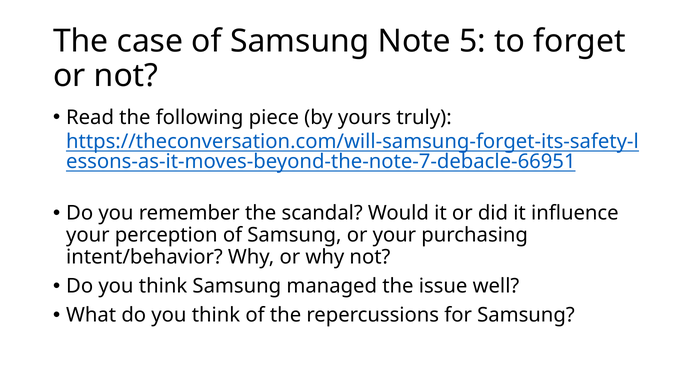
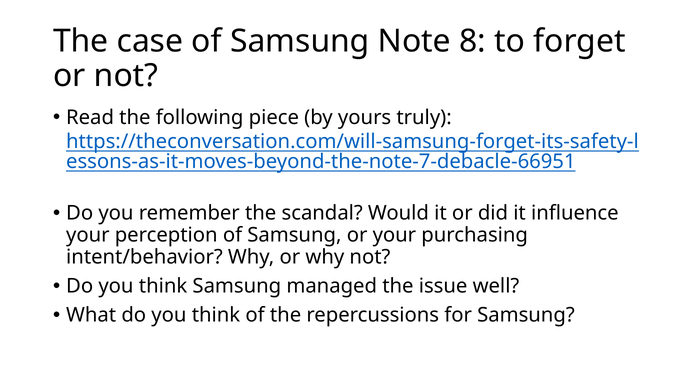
5: 5 -> 8 (473, 41)
